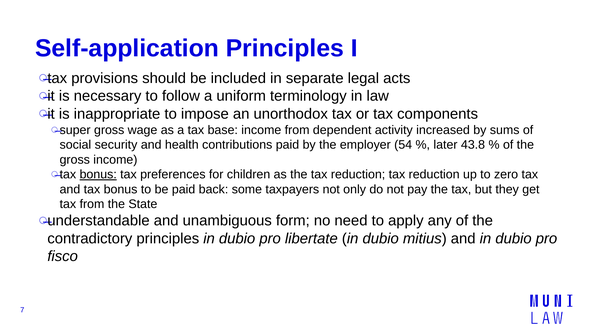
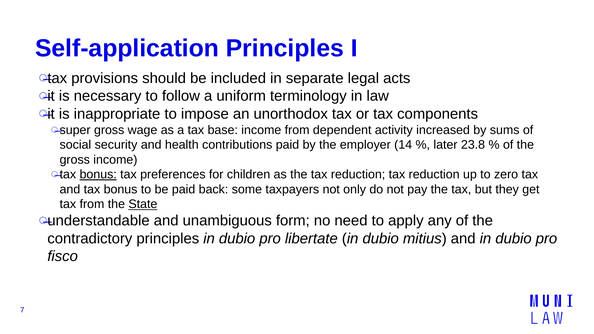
54: 54 -> 14 (403, 145)
43.8: 43.8 -> 23.8 (473, 145)
State underline: none -> present (143, 204)
